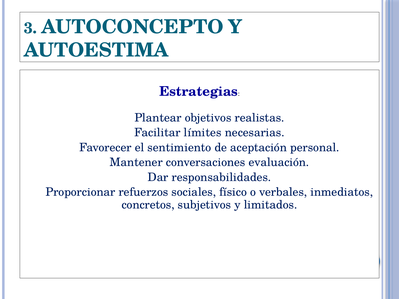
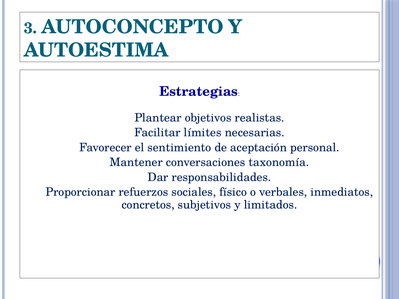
evaluación: evaluación -> taxonomía (279, 163)
